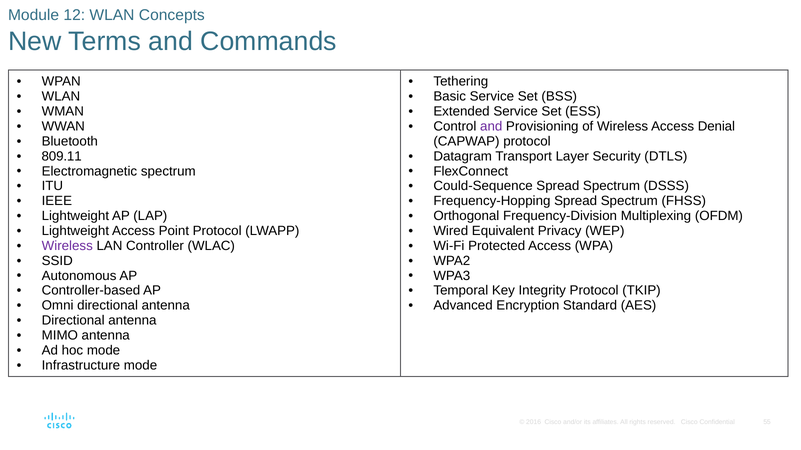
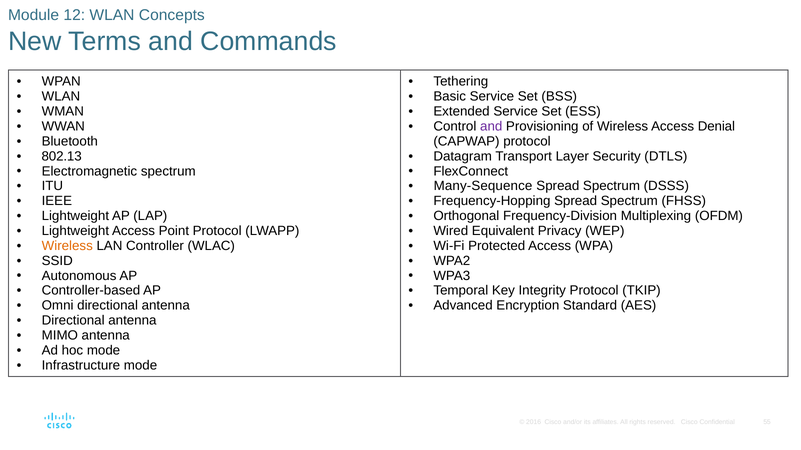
809.11: 809.11 -> 802.13 (62, 156)
Could-Sequence: Could-Sequence -> Many-Sequence (483, 186)
Wireless colour: purple -> orange (67, 246)
